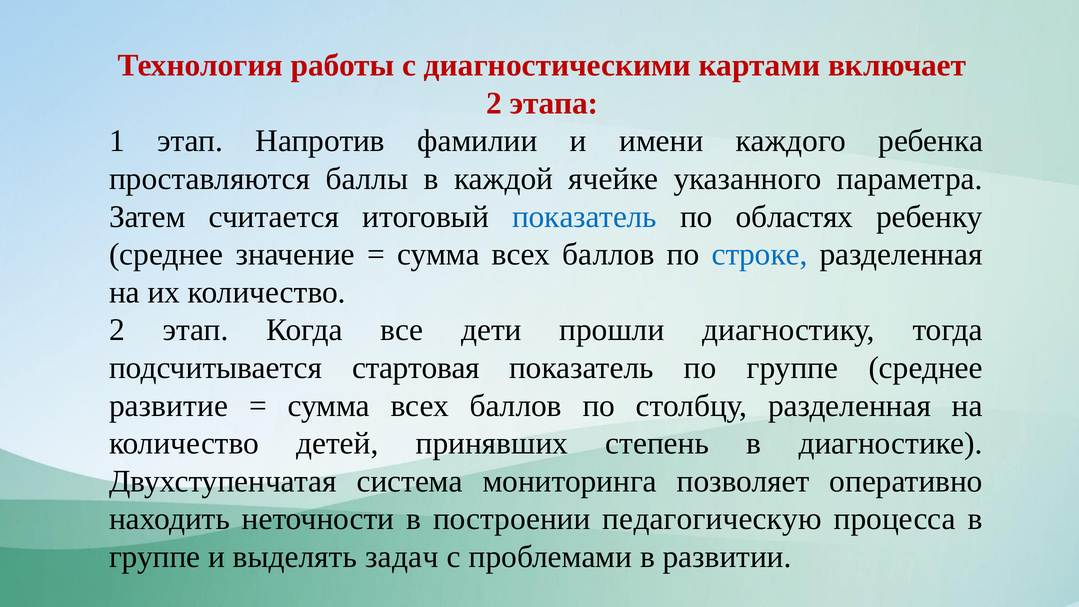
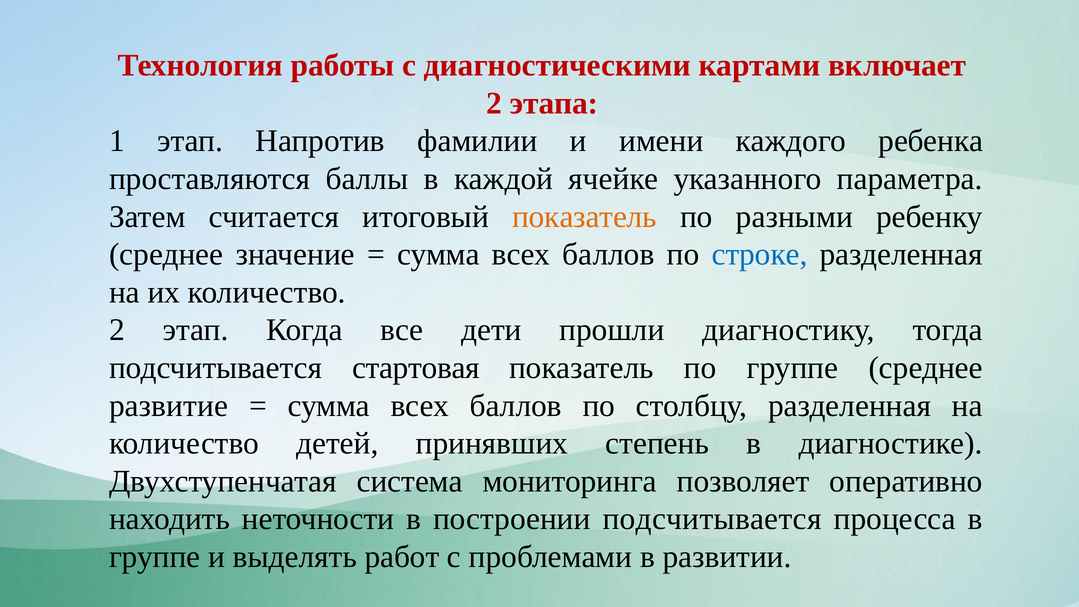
показатель colour: blue -> orange (584, 217)
областях: областях -> разными (794, 217)
построении педагогическую: педагогическую -> подсчитывается (712, 519)
задач: задач -> работ (402, 557)
